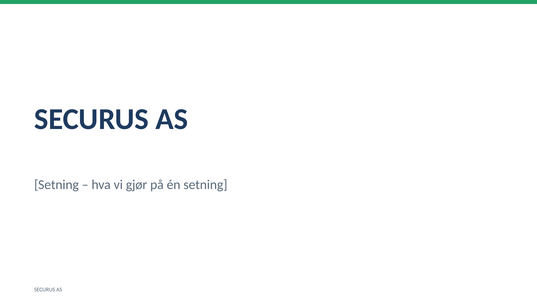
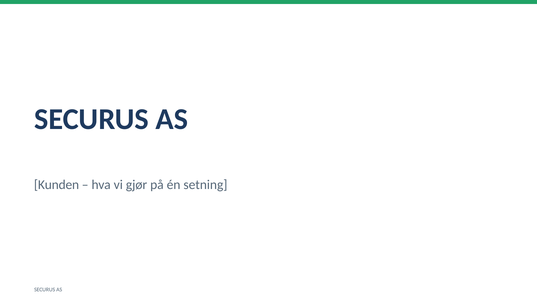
Setning: Setning -> Kunden (57, 185)
